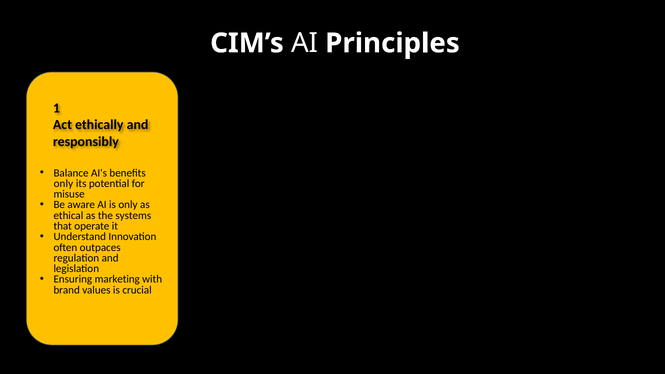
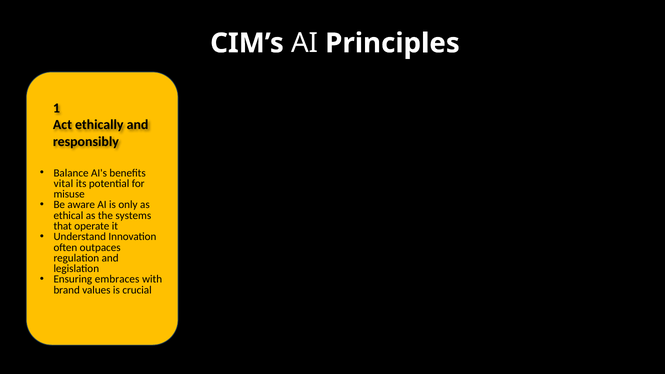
only: only -> vital (63, 184)
Ensuring marketing: marketing -> embraces (117, 279)
